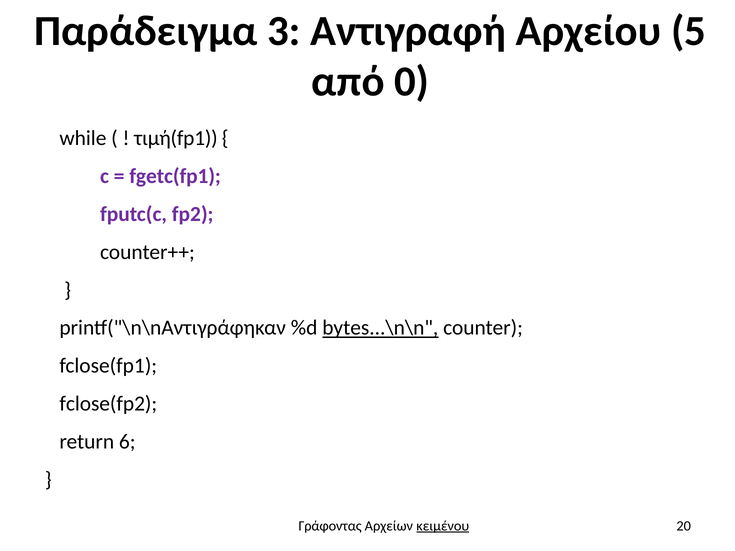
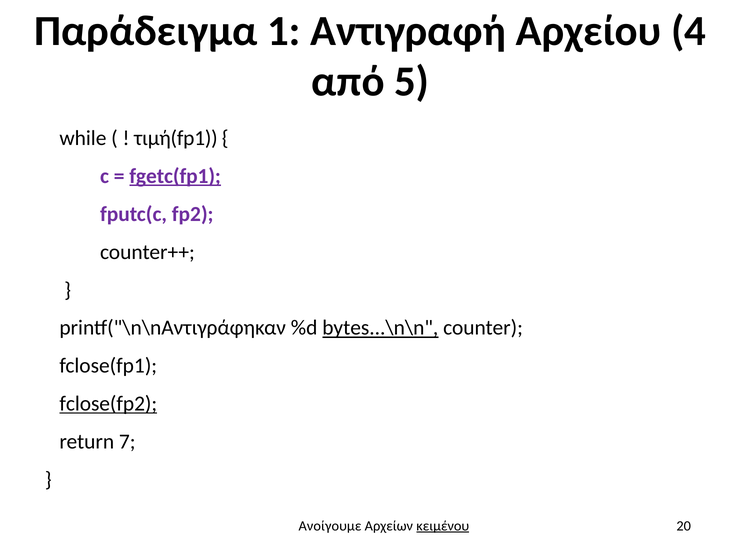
3: 3 -> 1 (284, 31)
5: 5 -> 4 (689, 31)
0: 0 -> 5 (412, 81)
fgetc(fp1 underline: none -> present (175, 176)
fclose(fp2 underline: none -> present (108, 404)
6: 6 -> 7 (127, 442)
Γράφοντας: Γράφοντας -> Ανοίγουμε (330, 526)
